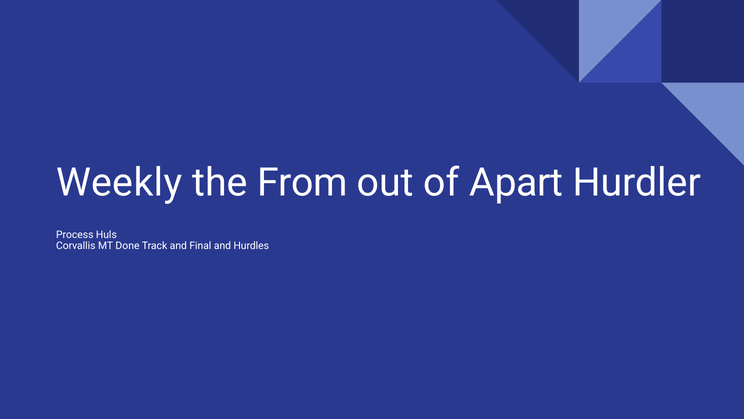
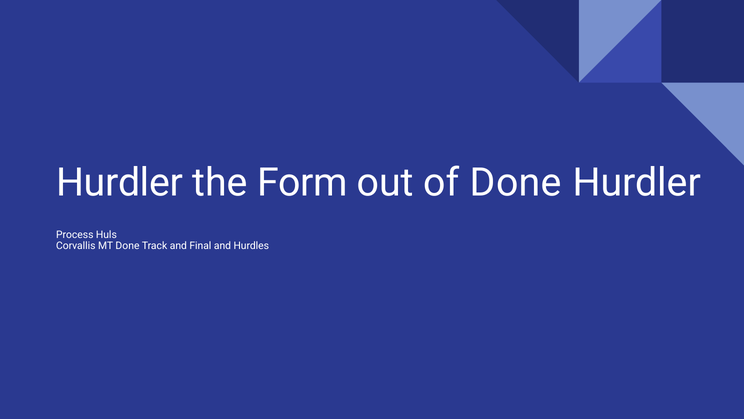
Weekly: Weekly -> Hurdler (119, 183)
From: From -> Form (302, 183)
of Apart: Apart -> Done (516, 183)
